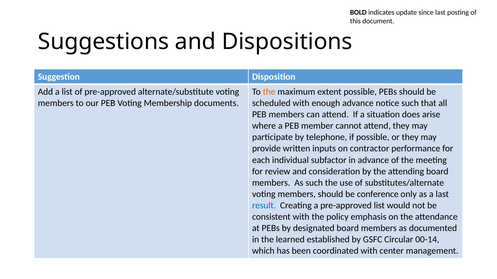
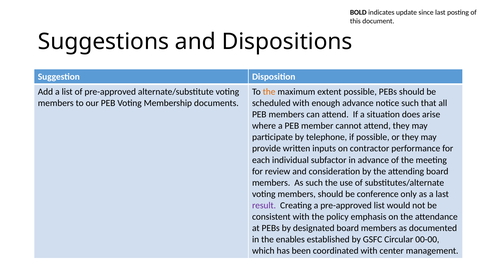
result colour: blue -> purple (264, 206)
learned: learned -> enables (290, 240)
00-14: 00-14 -> 00-00 (427, 240)
